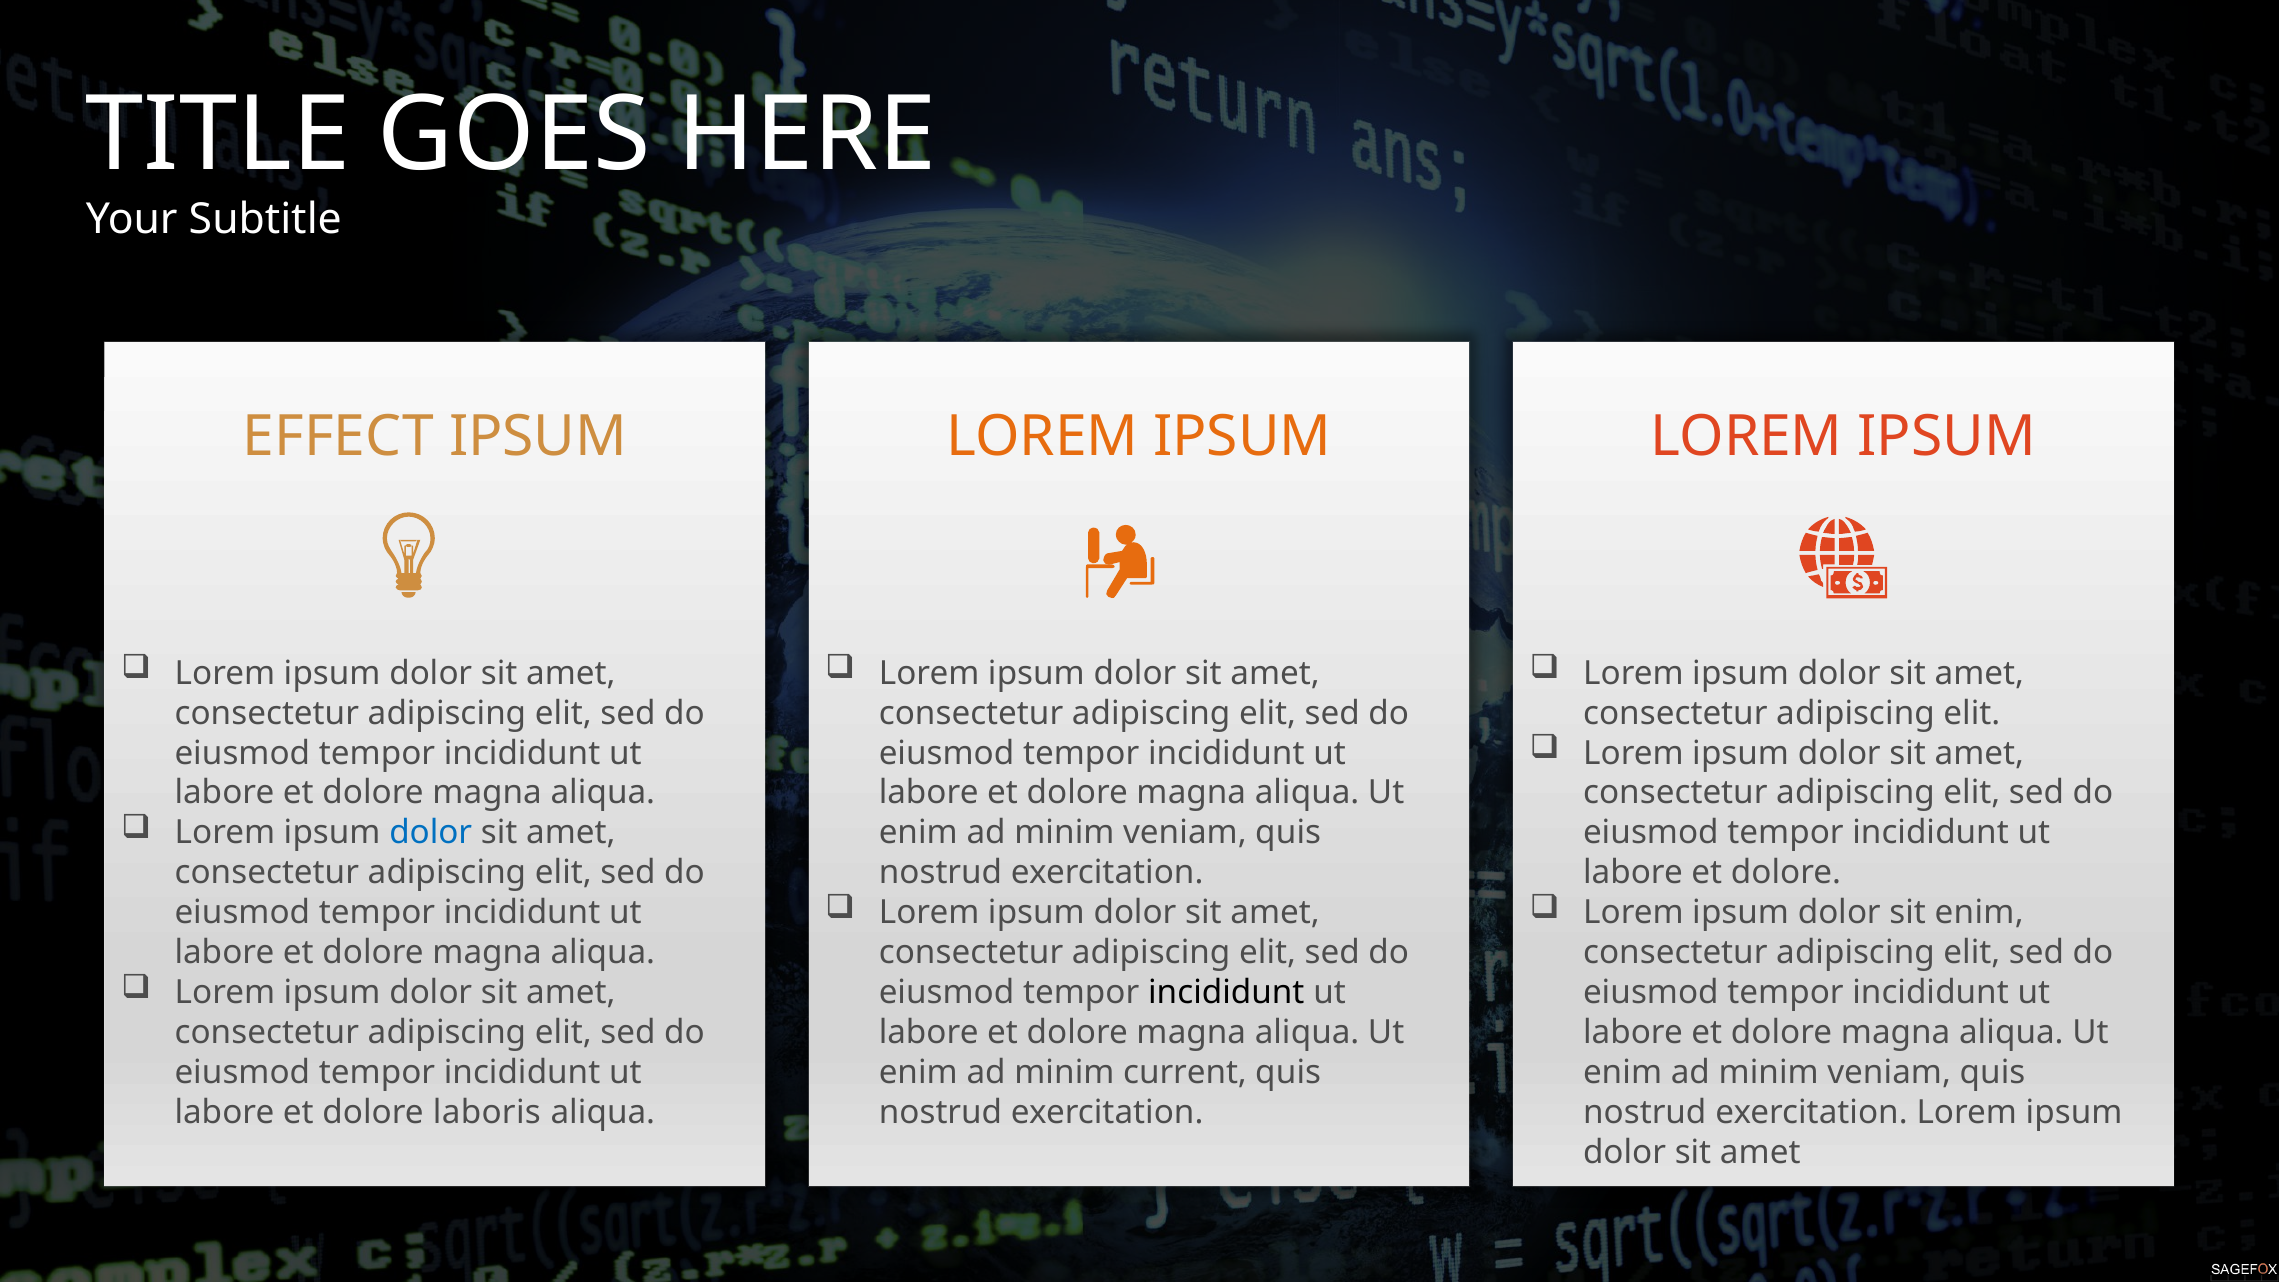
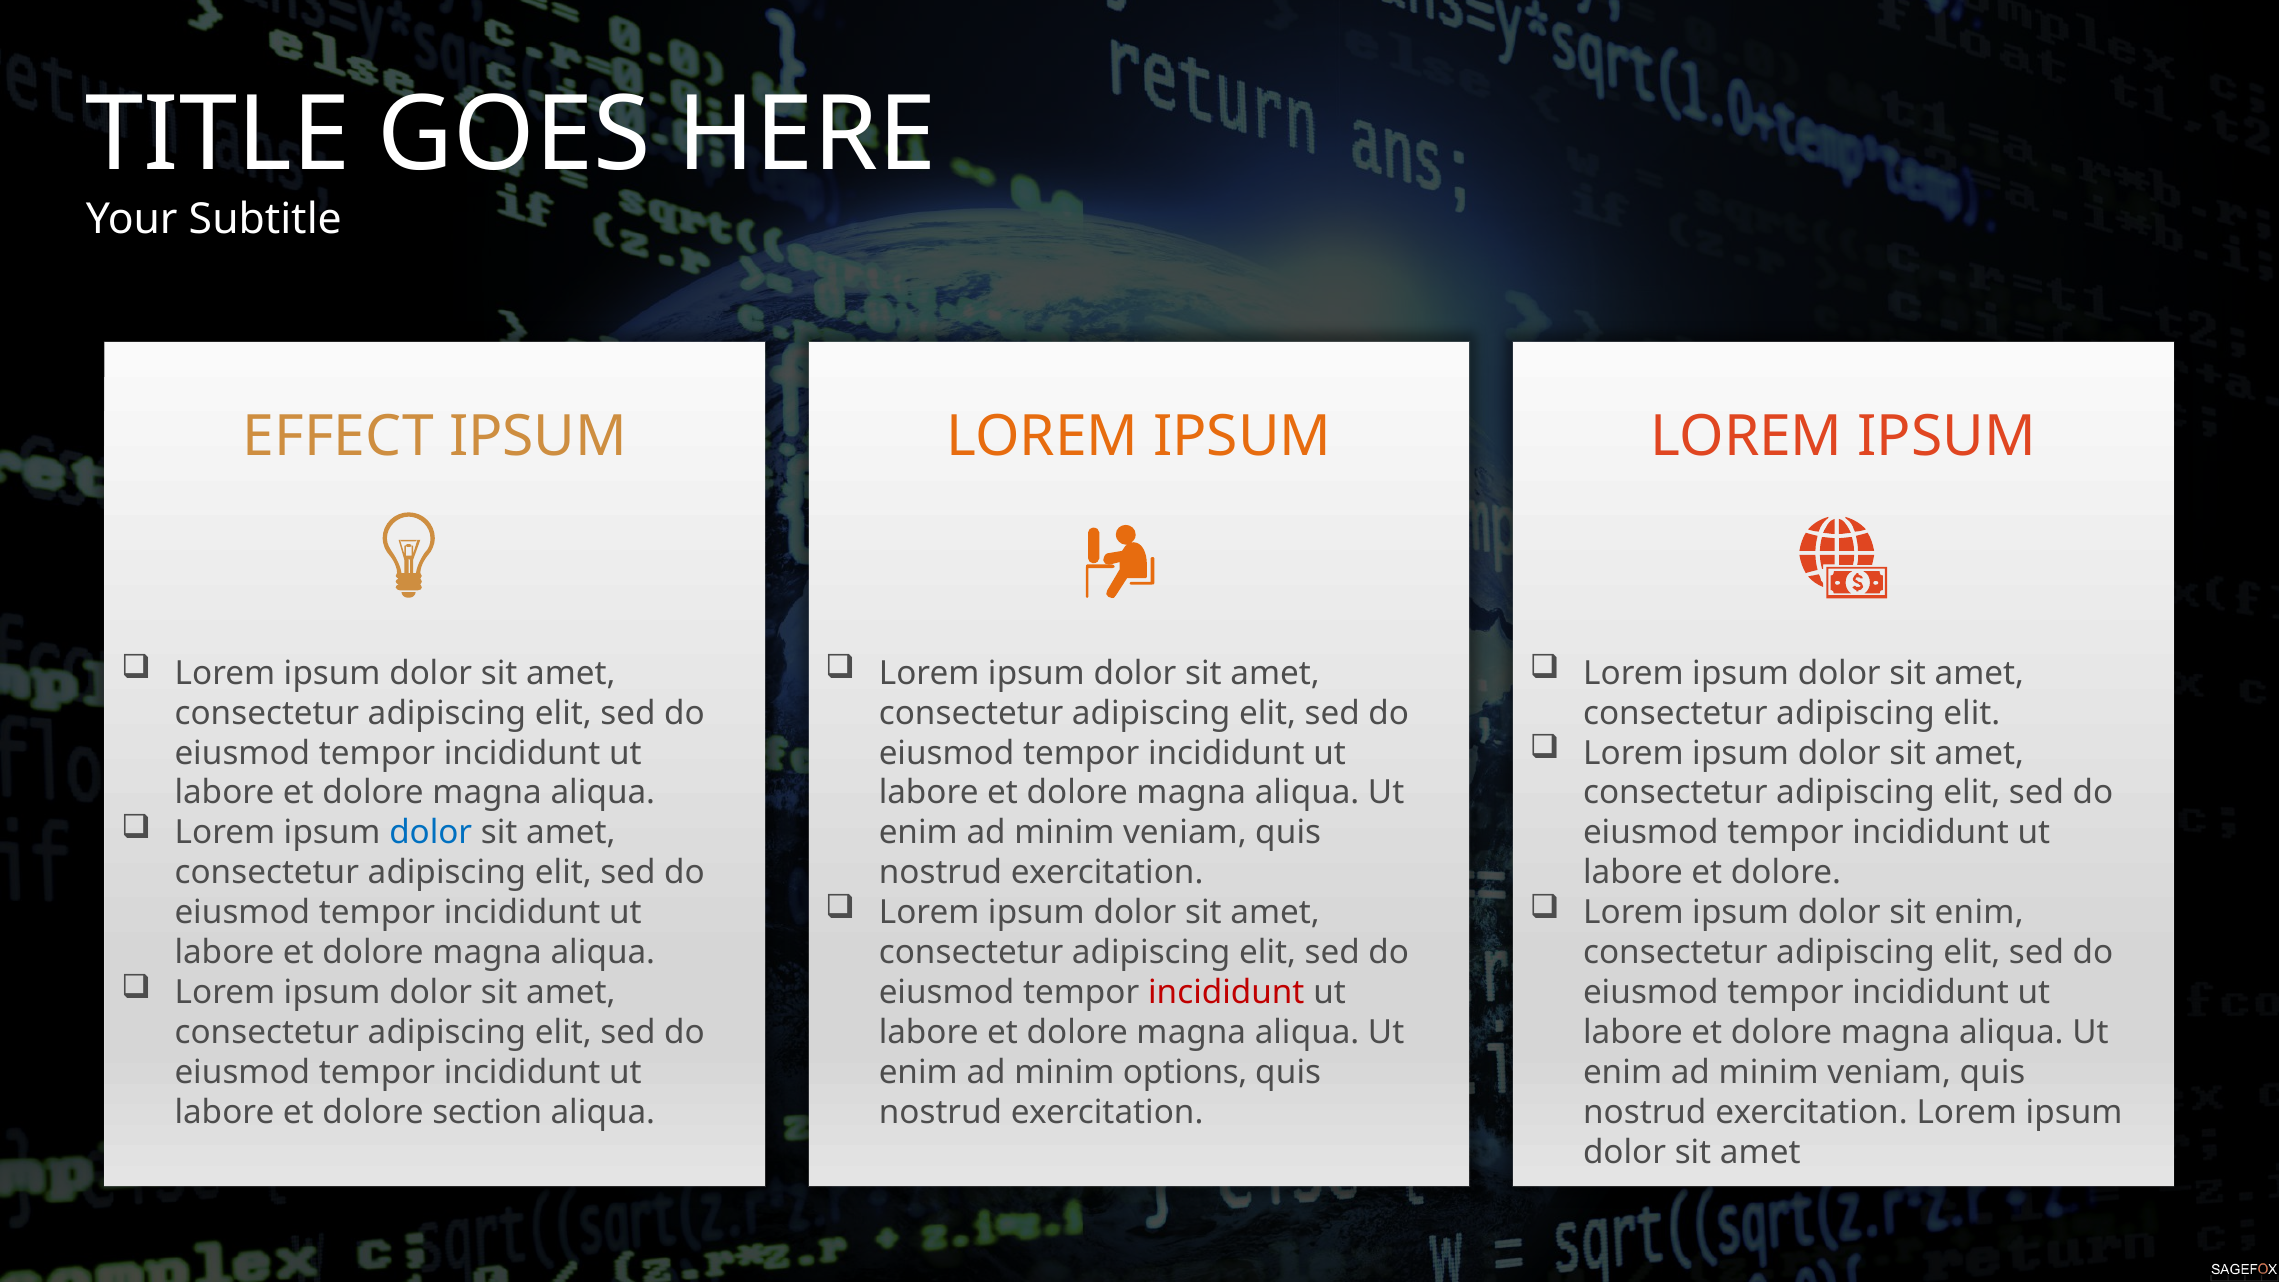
incididunt colour: black -> red (1226, 992)
current: current -> options (1185, 1072)
laboris: laboris -> section (487, 1112)
